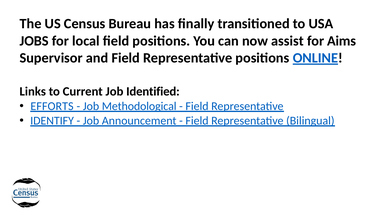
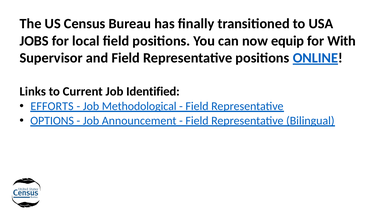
assist: assist -> equip (288, 41)
Aims: Aims -> With (342, 41)
IDENTIFY: IDENTIFY -> OPTIONS (52, 121)
